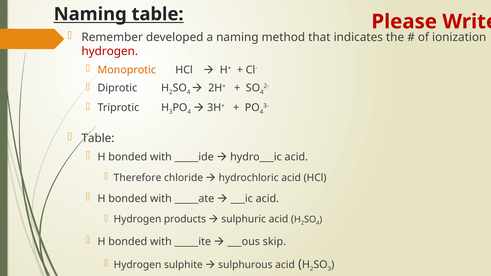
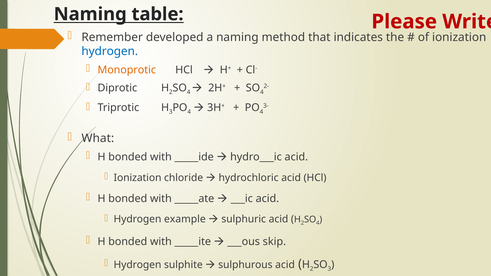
hydrogen colour: red -> blue (110, 51)
Table: Table -> What (98, 139)
Therefore: Therefore -> Ionization (138, 178)
products: products -> example (185, 219)
